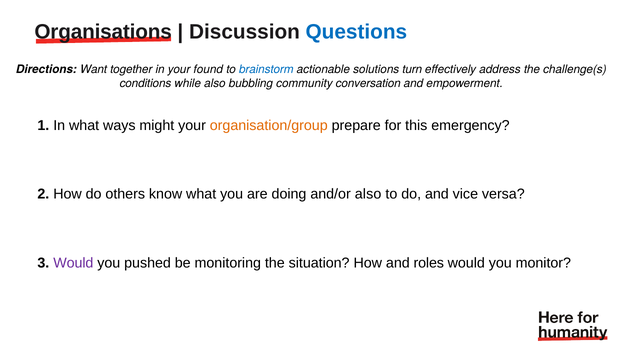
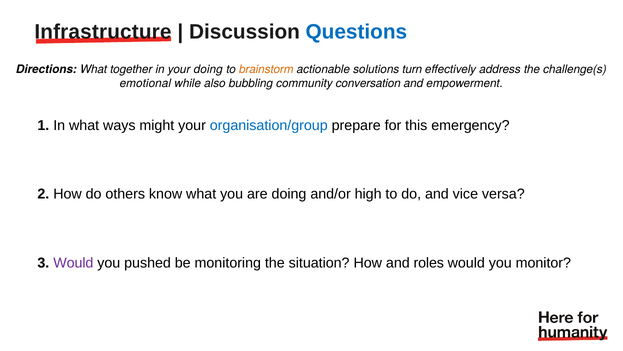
Organisations: Organisations -> Infrastructure (103, 32)
Directions Want: Want -> What (94, 69)
your found: found -> doing (208, 69)
brainstorm colour: blue -> orange (266, 69)
conditions: conditions -> emotional (145, 83)
organisation/group colour: orange -> blue (269, 125)
and/or also: also -> high (368, 194)
